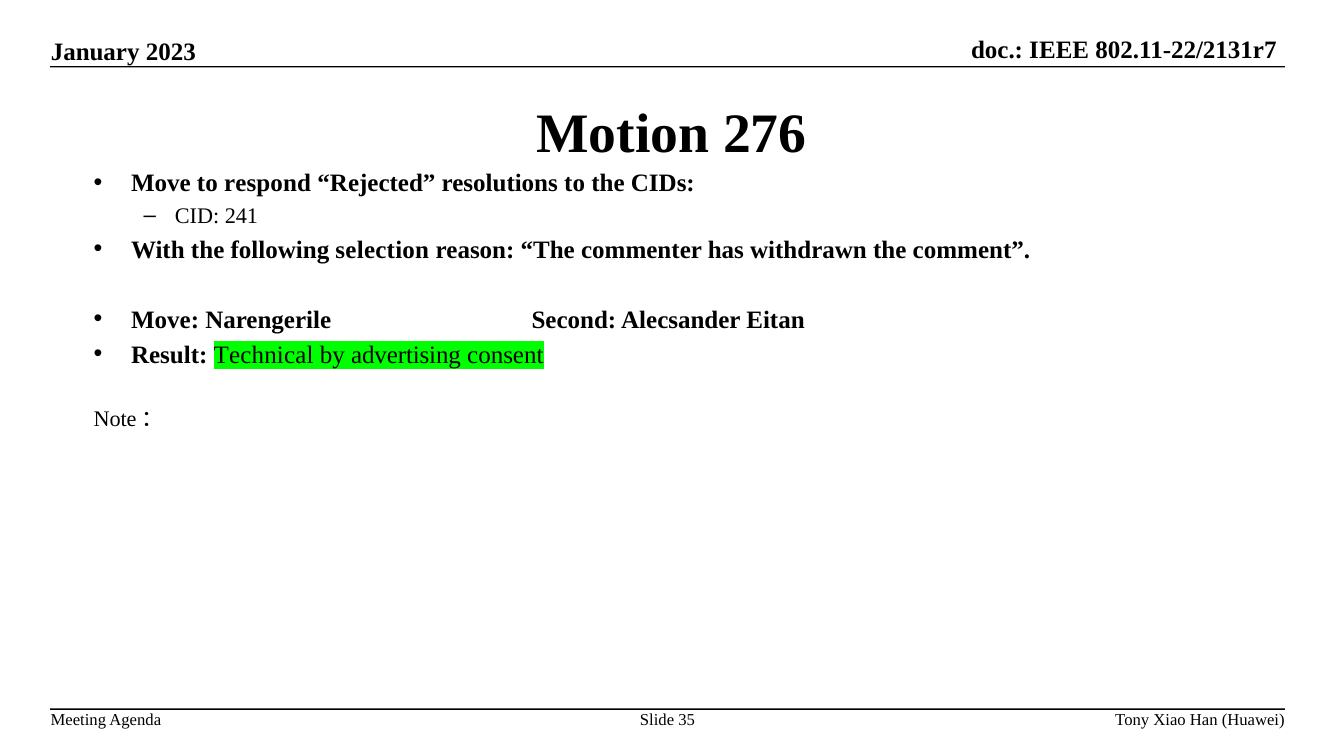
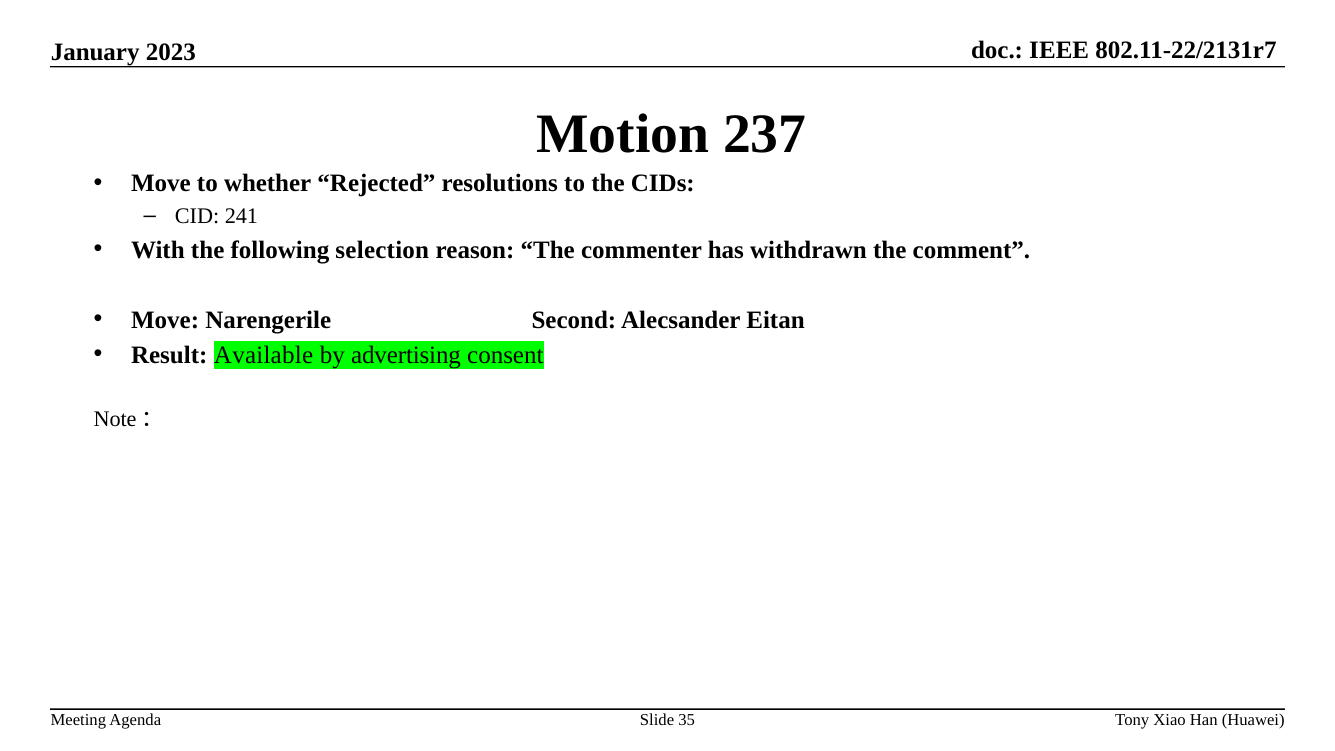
276: 276 -> 237 (765, 134)
respond: respond -> whether (268, 184)
Technical: Technical -> Available (264, 355)
